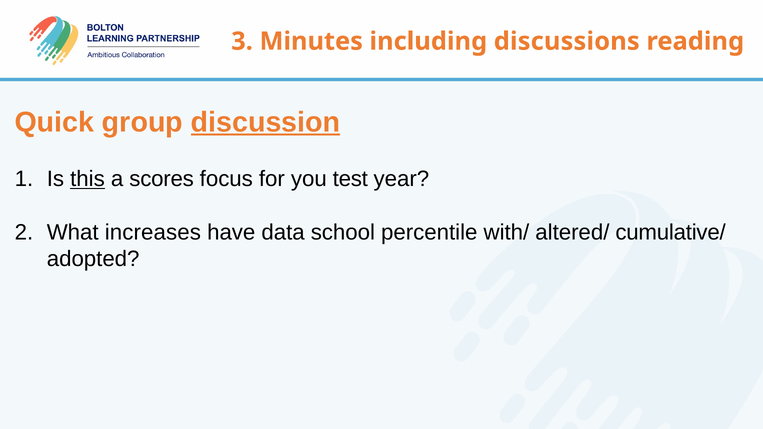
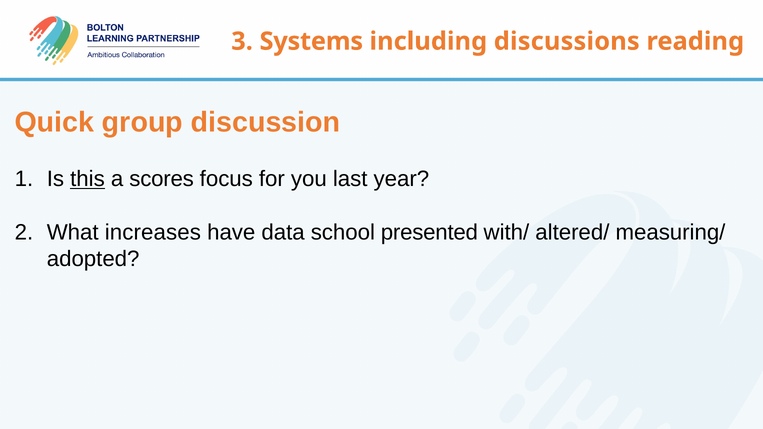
Minutes: Minutes -> Systems (311, 41)
discussion underline: present -> none (266, 122)
test: test -> last (350, 179)
percentile: percentile -> presented (429, 232)
cumulative/: cumulative/ -> measuring/ (670, 232)
